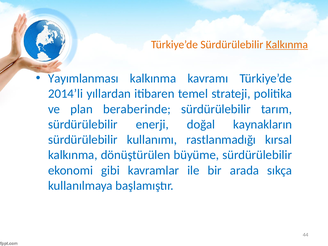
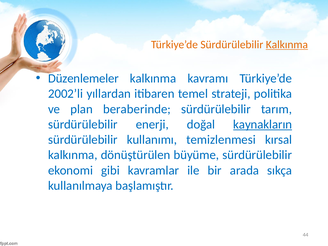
Yayımlanması: Yayımlanması -> Düzenlemeler (83, 78)
2014’li: 2014’li -> 2002’li (66, 94)
kaynakların underline: none -> present (263, 124)
rastlanmadığı: rastlanmadığı -> temizlenmesi (221, 140)
